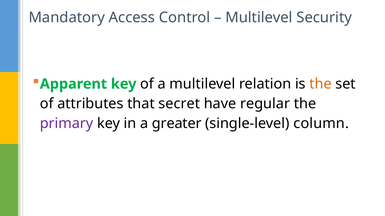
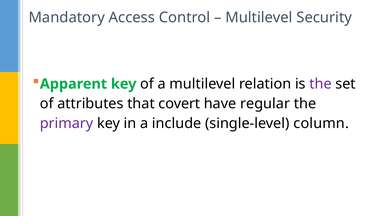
the colour: orange -> purple (321, 84)
secret: secret -> covert (179, 104)
greater: greater -> include (177, 124)
